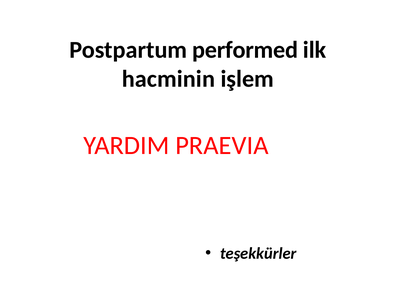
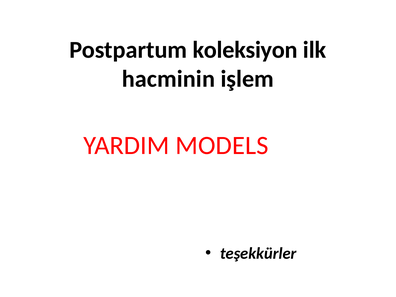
performed: performed -> koleksiyon (245, 50)
PRAEVIA: PRAEVIA -> MODELS (222, 145)
